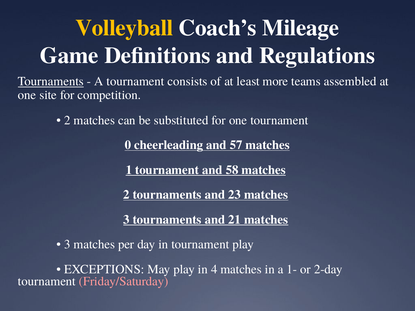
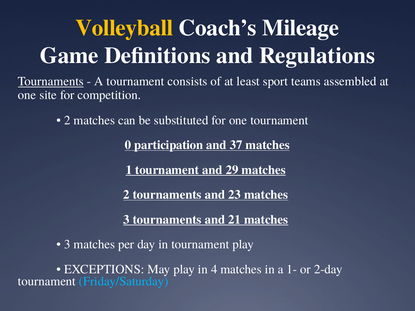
more: more -> sport (275, 81)
cheerleading: cheerleading -> participation (169, 145)
57: 57 -> 37 (236, 145)
58: 58 -> 29 (232, 170)
Friday/Saturday colour: pink -> light blue (124, 282)
